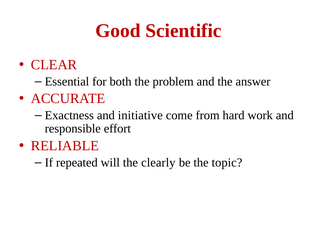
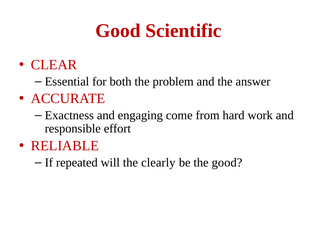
initiative: initiative -> engaging (140, 115)
the topic: topic -> good (227, 162)
